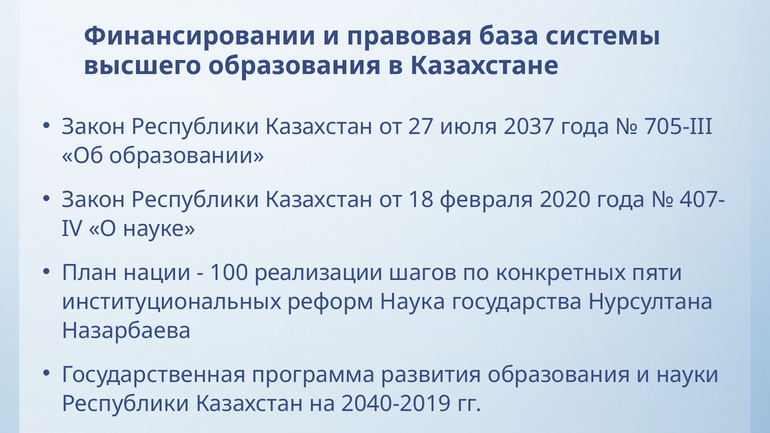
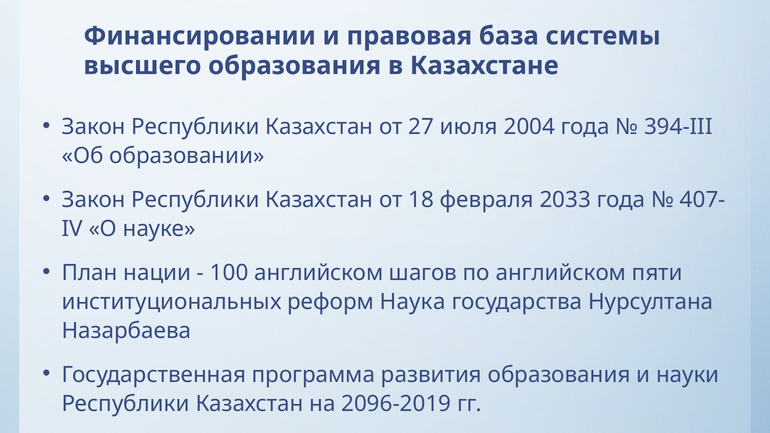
2037: 2037 -> 2004 (529, 127)
705-III: 705-III -> 394-III (678, 127)
2020: 2020 -> 2033 (565, 200)
100 реализации: реализации -> английском (319, 273)
по конкретных: конкретных -> английском (561, 273)
2040-2019: 2040-2019 -> 2096-2019 (396, 404)
